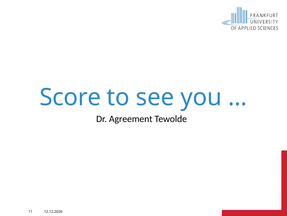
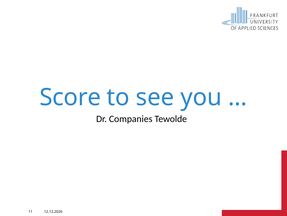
Agreement: Agreement -> Companies (131, 119)
